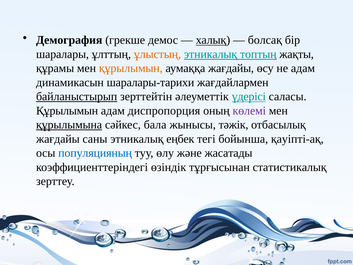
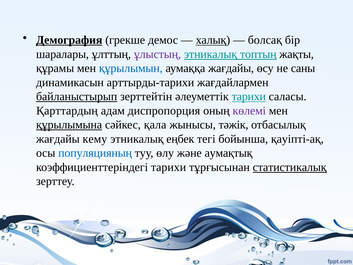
Демография underline: none -> present (69, 40)
ұлыстың colour: orange -> purple (157, 54)
құрылымын colour: orange -> blue (131, 68)
не адам: адам -> саны (303, 68)
шаралары-тарихи: шаралары-тарихи -> арттырды-тарихи (150, 82)
әлеуметтік үдерісі: үдерісі -> тарихи (249, 96)
Құрылымын: Құрылымын -> Қарттардың (67, 111)
бала: бала -> қала (155, 125)
саны: саны -> кему (95, 139)
жасатады: жасатады -> аумақтық (229, 153)
коэффициенттеріндегі өзіндік: өзіндік -> тарихи (169, 167)
статистикалық underline: none -> present (290, 167)
